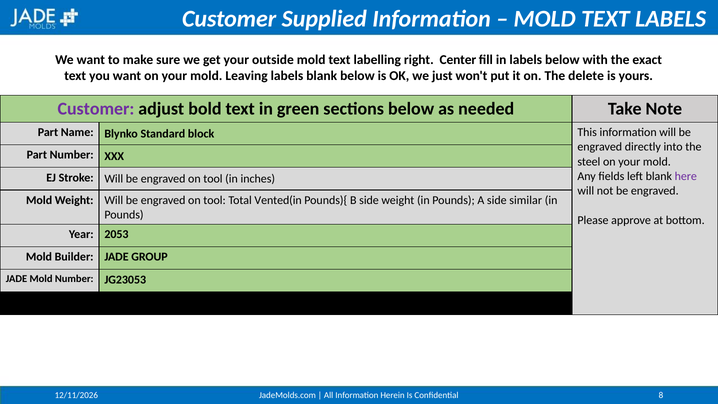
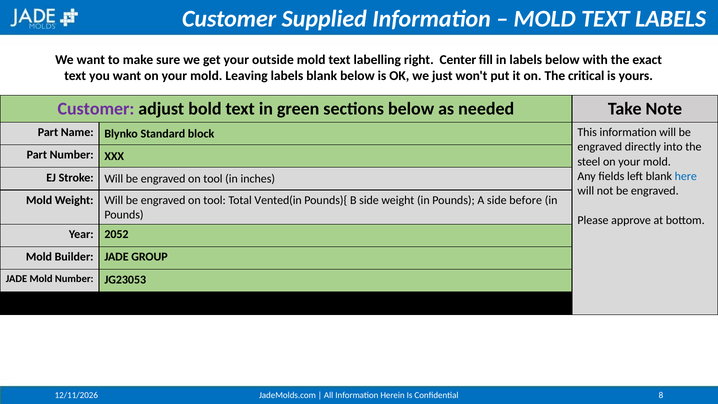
delete: delete -> critical (586, 76)
here colour: purple -> blue (686, 176)
similar: similar -> before (526, 200)
2053: 2053 -> 2052 (116, 234)
